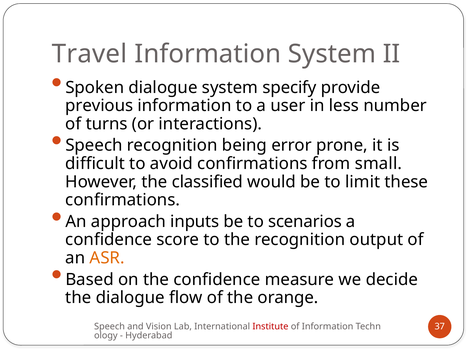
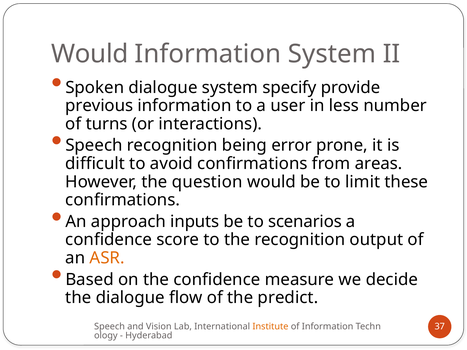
Travel: Travel -> Would (90, 54)
small: small -> areas (379, 164)
classified: classified -> question (207, 182)
orange: orange -> predict (288, 298)
Institute colour: red -> orange (270, 327)
